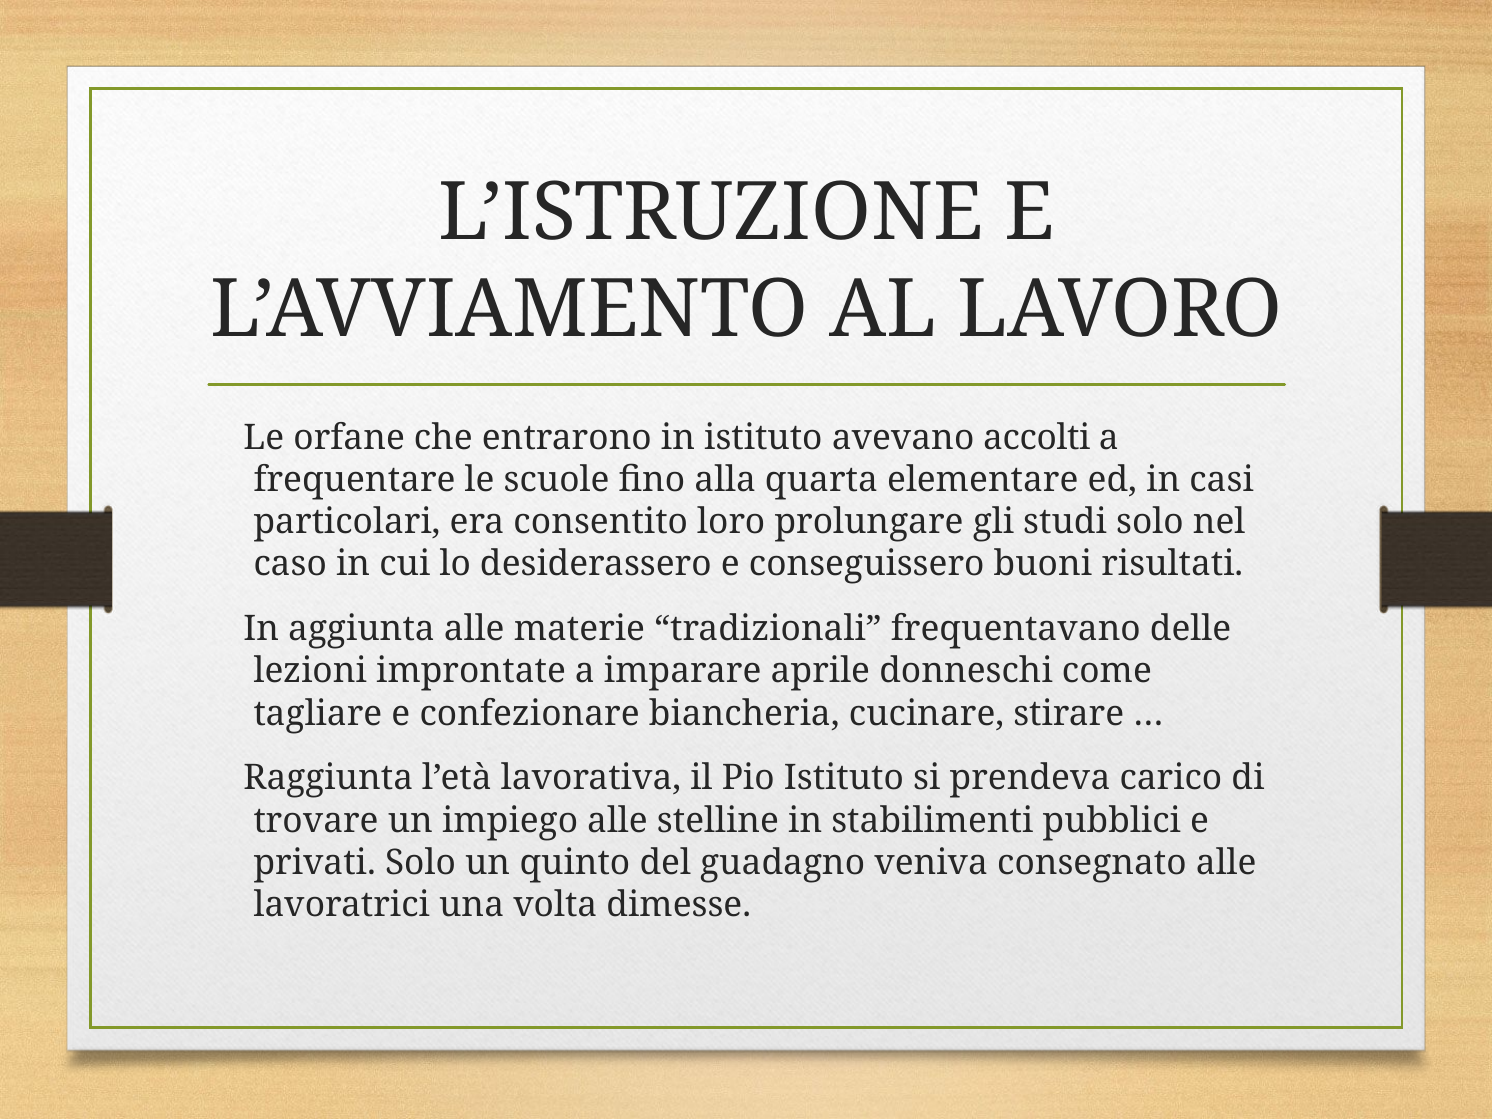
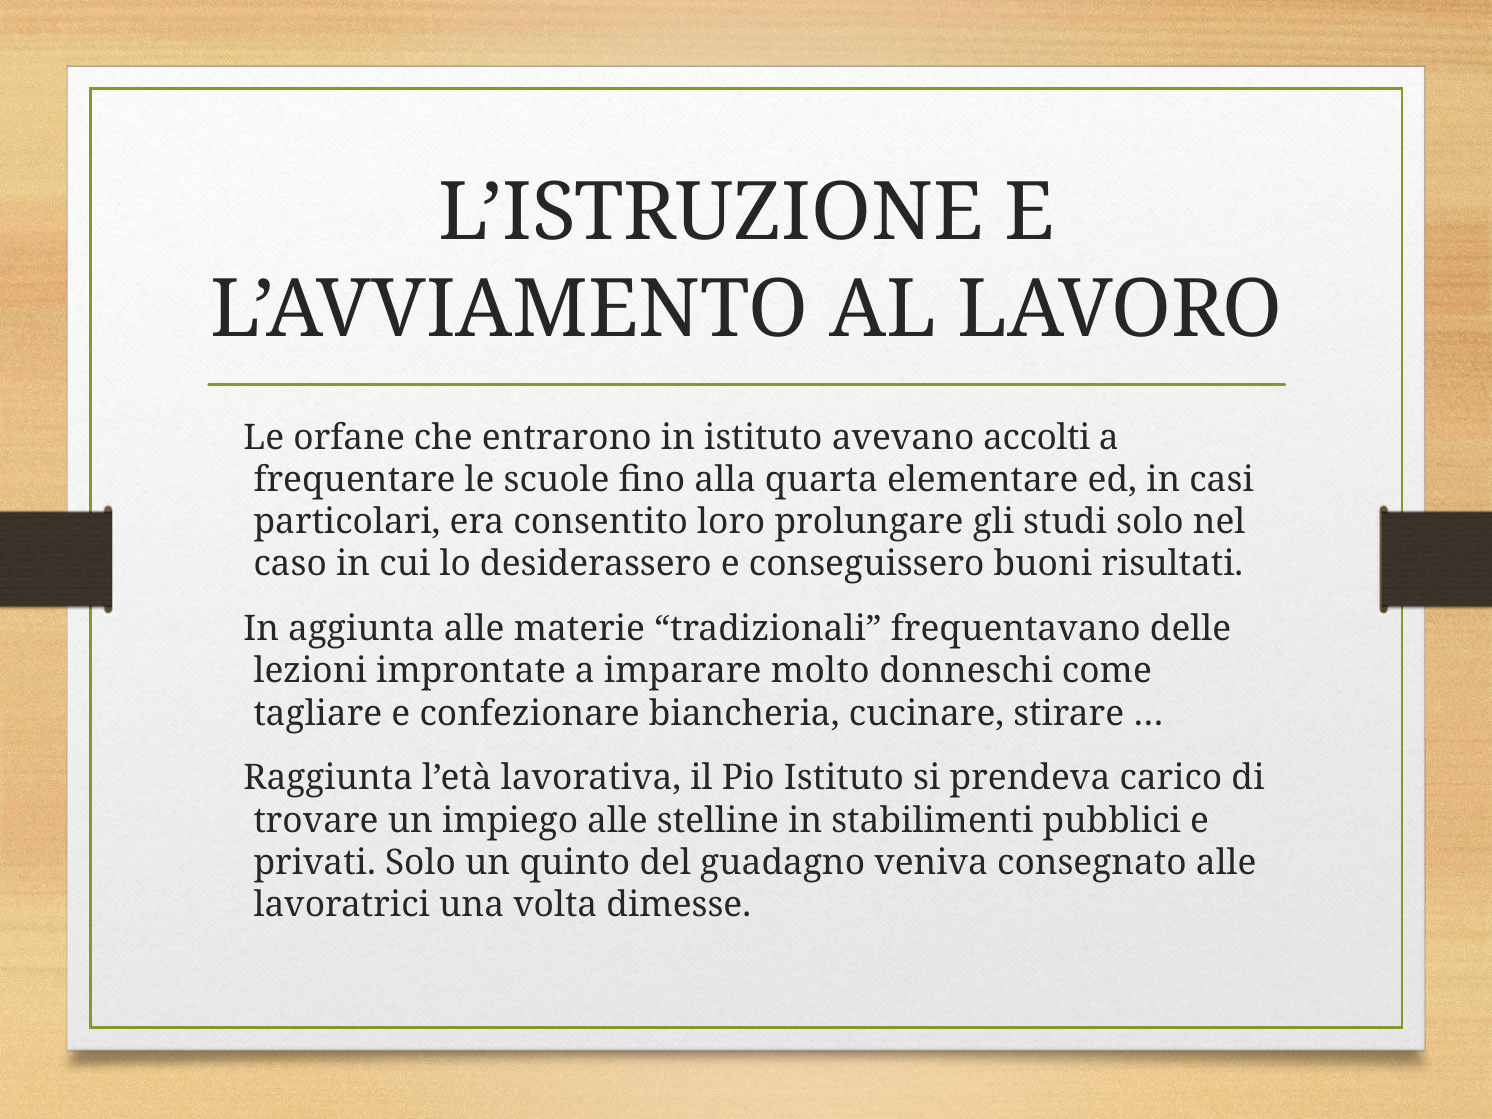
aprile: aprile -> molto (820, 671)
